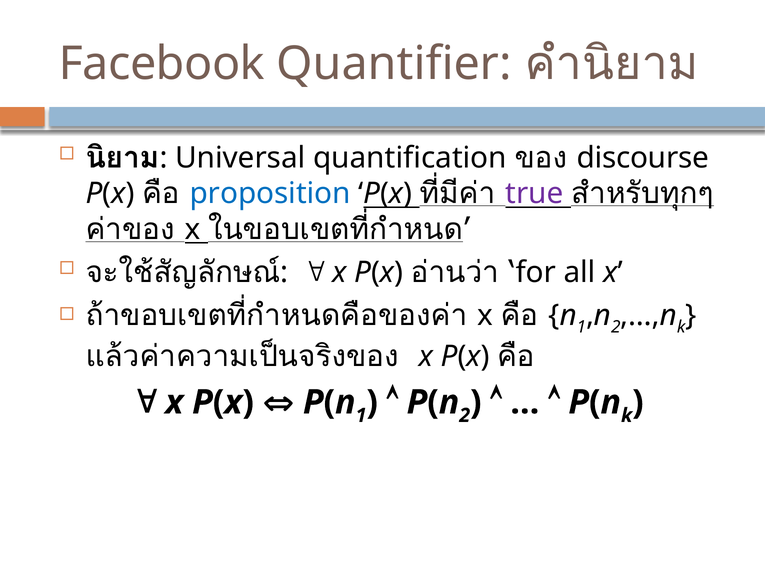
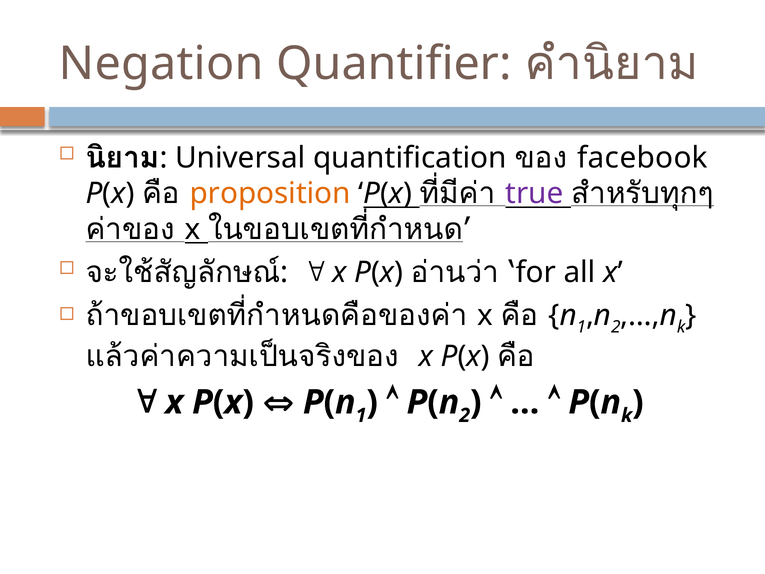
Facebook: Facebook -> Negation (161, 64)
discourse: discourse -> facebook (643, 158)
proposition colour: blue -> orange (270, 193)
